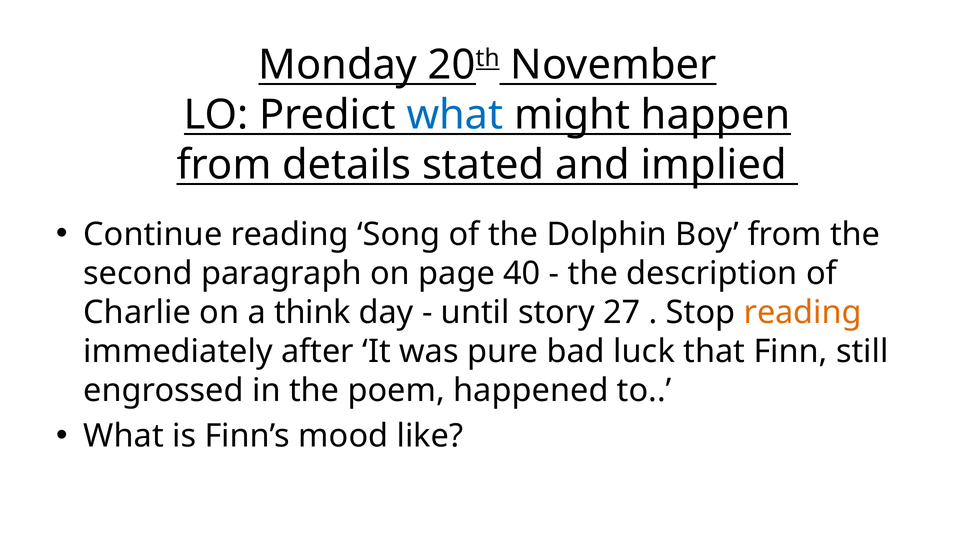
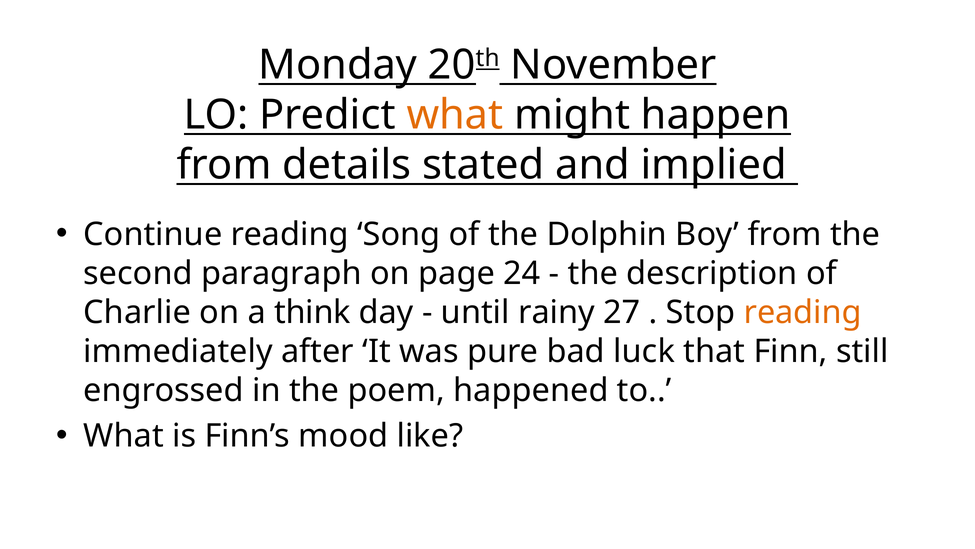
what colour: blue -> orange (455, 115)
40: 40 -> 24 (522, 273)
story: story -> rainy (556, 312)
